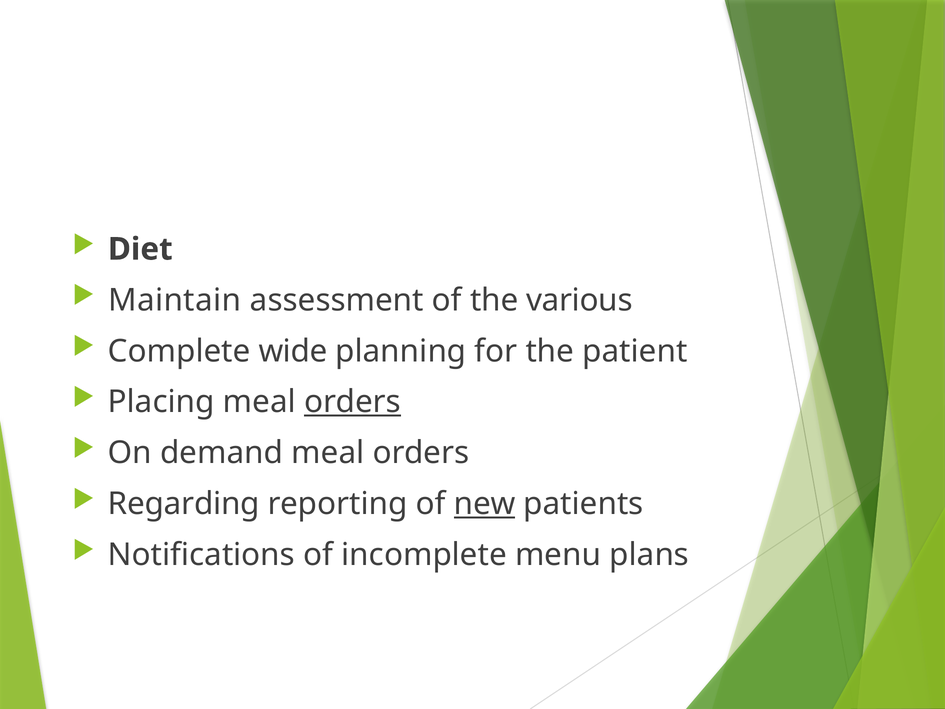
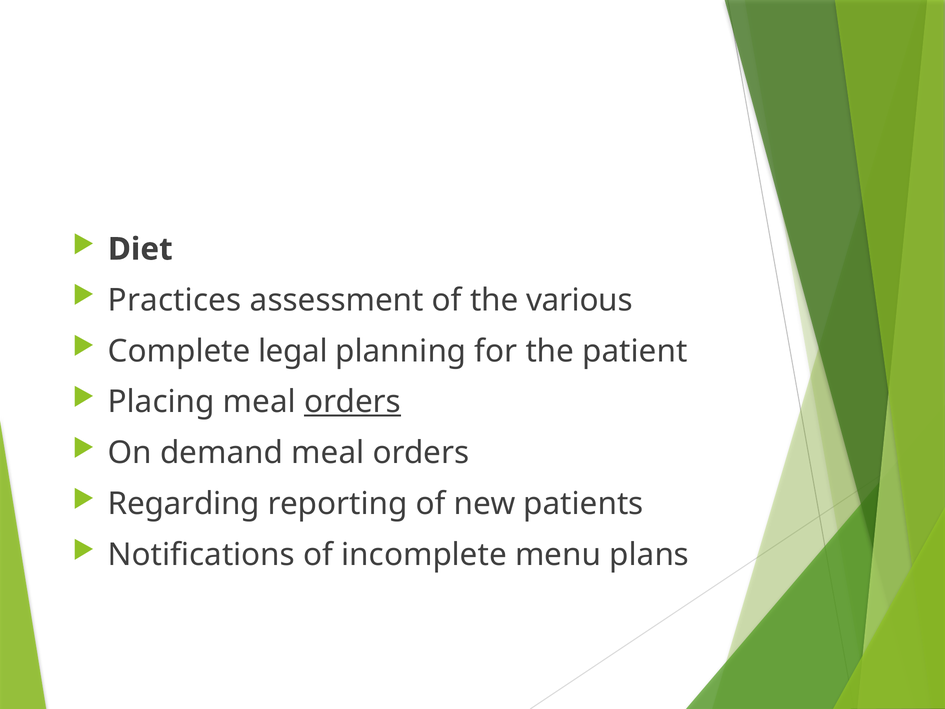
Maintain: Maintain -> Practices (175, 300)
wide: wide -> legal (293, 351)
new underline: present -> none (485, 504)
